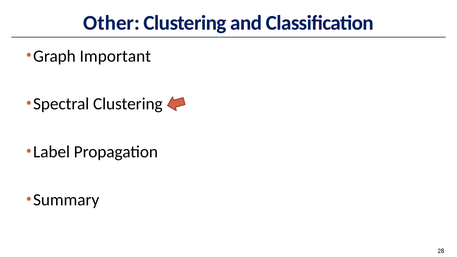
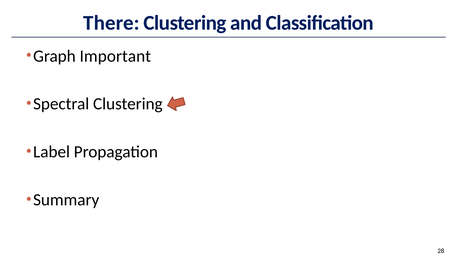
Other: Other -> There (111, 23)
